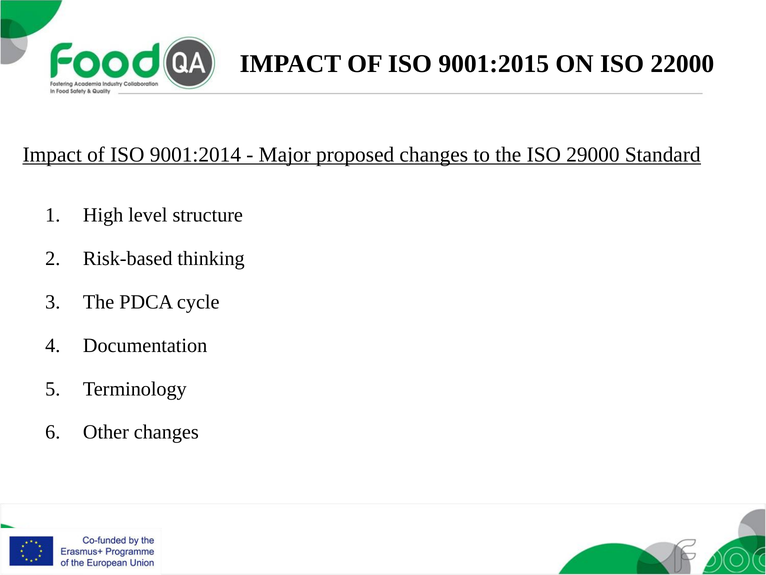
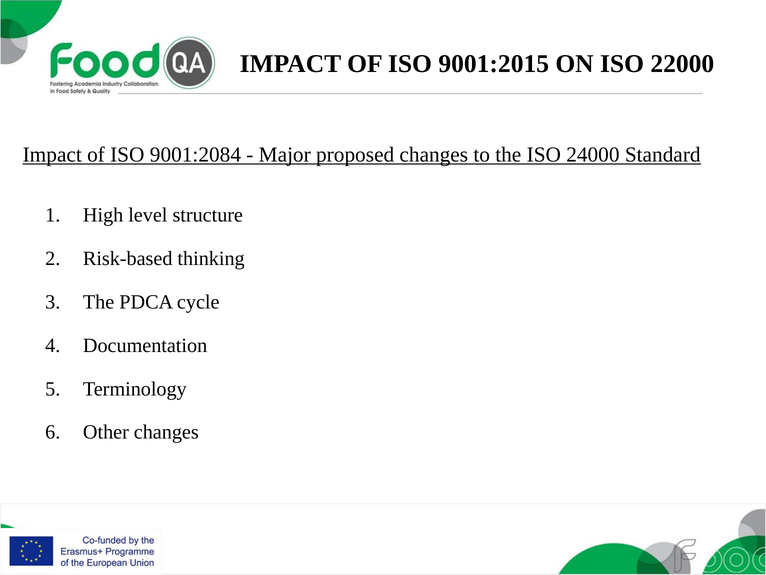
9001:2014: 9001:2014 -> 9001:2084 (195, 155)
29000: 29000 -> 24000 (593, 155)
